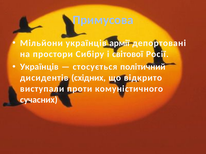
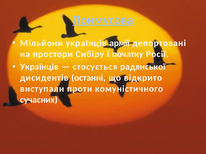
Примусова underline: none -> present (103, 20)
світової: світової -> початку (128, 54)
політичний: політичний -> радянської (143, 67)
східних: східних -> останні (88, 78)
